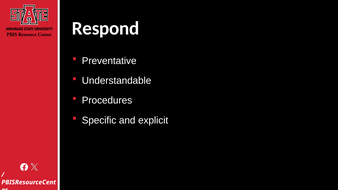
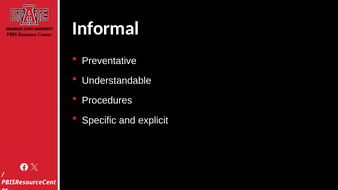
Respond: Respond -> Informal (106, 28)
